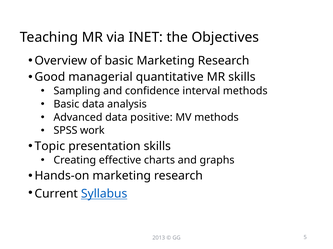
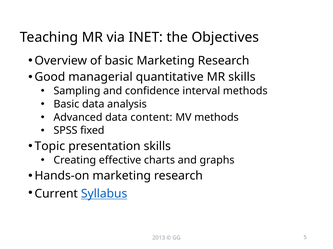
positive: positive -> content (151, 118)
work: work -> fixed (92, 131)
